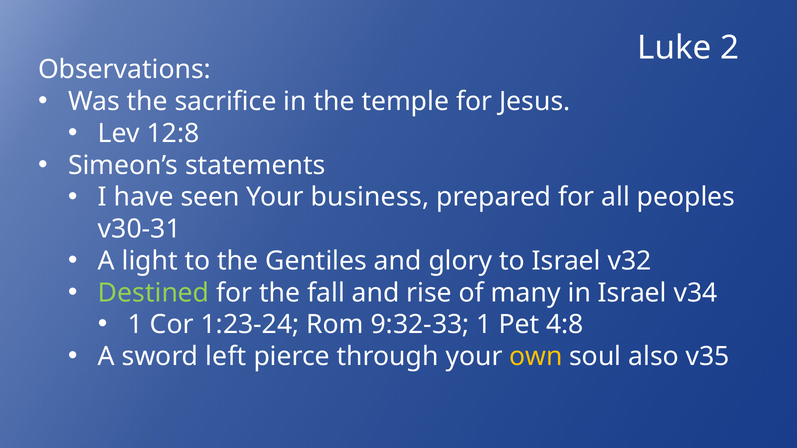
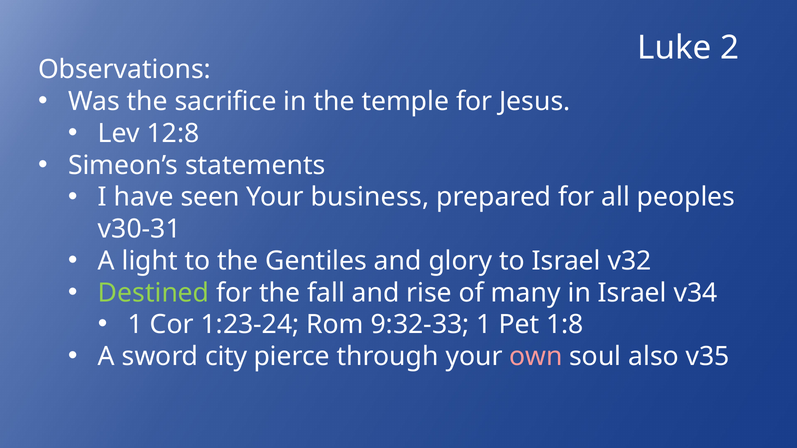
4:8: 4:8 -> 1:8 (565, 325)
left: left -> city (226, 357)
own colour: yellow -> pink (536, 357)
